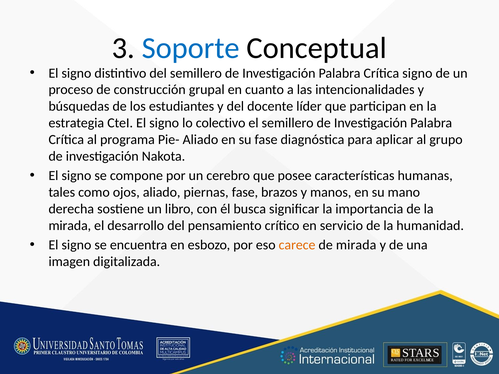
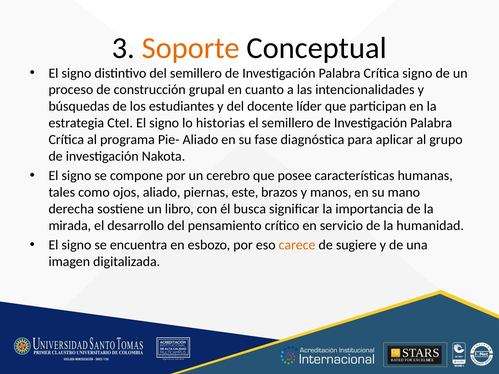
Soporte colour: blue -> orange (191, 48)
colectivo: colectivo -> historias (220, 123)
piernas fase: fase -> este (245, 192)
de mirada: mirada -> sugiere (356, 245)
